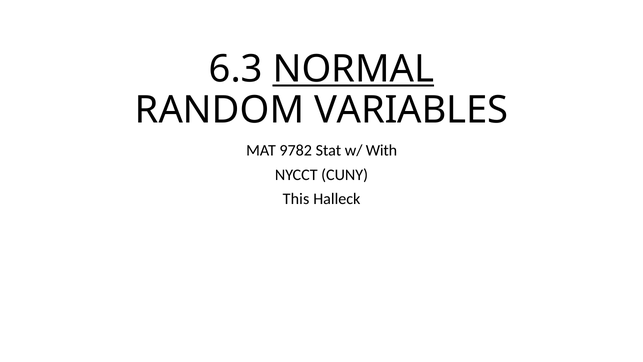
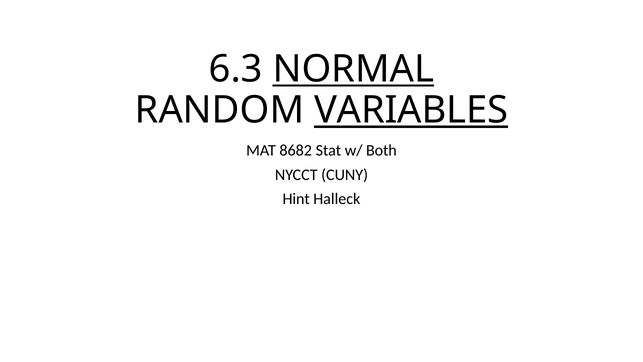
VARIABLES underline: none -> present (411, 110)
9782: 9782 -> 8682 (296, 151)
With: With -> Both (381, 151)
This: This -> Hint (296, 199)
